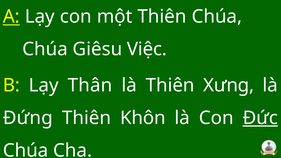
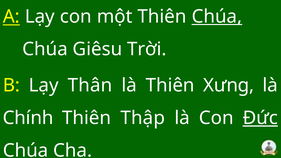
Chúa underline: none -> present (217, 16)
Việc: Việc -> Trời (147, 49)
Đứng: Đứng -> Chính (28, 118)
Khôn: Khôn -> Thập (143, 118)
